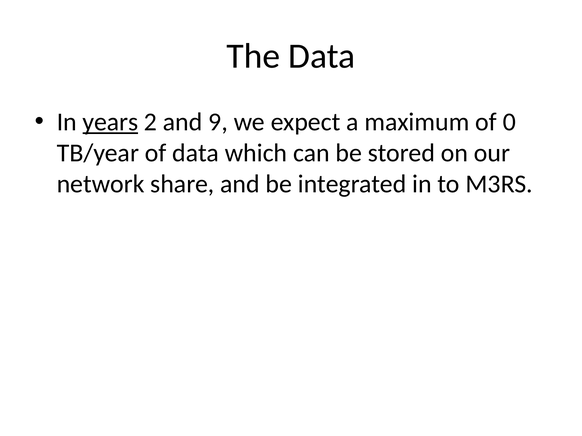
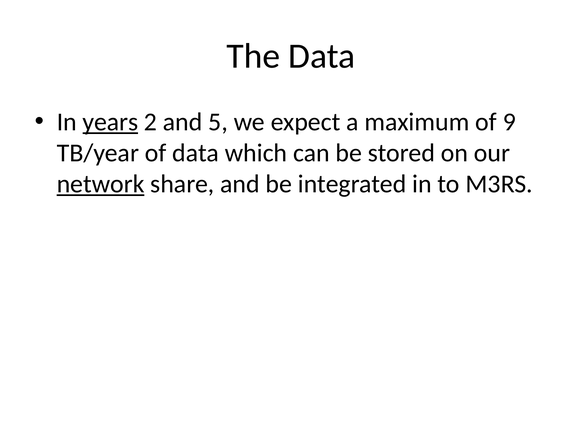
9: 9 -> 5 (218, 122)
0: 0 -> 9 (509, 122)
network underline: none -> present (101, 184)
